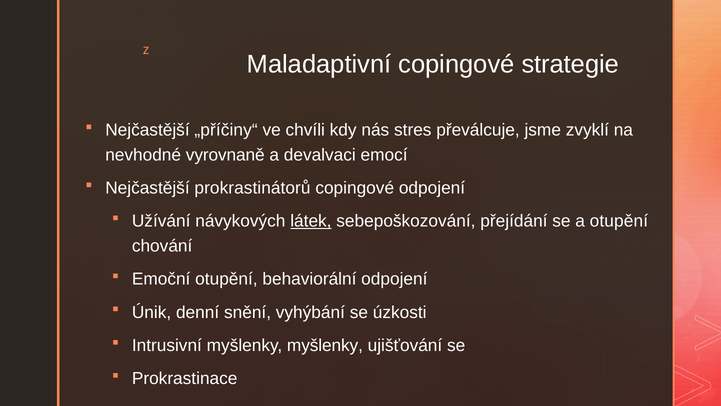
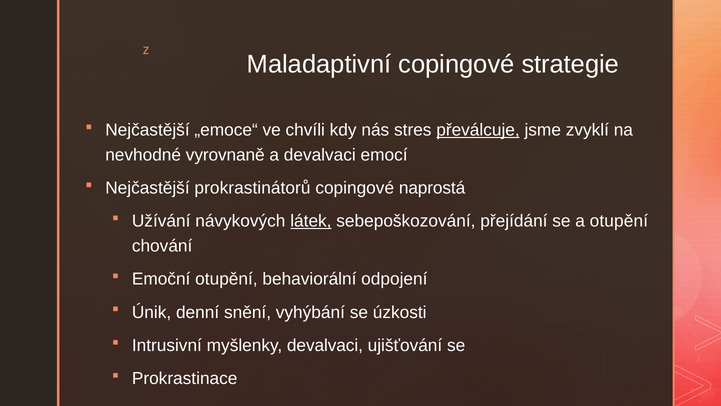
„příčiny“: „příčiny“ -> „emoce“ (226, 130)
převálcuje underline: none -> present (478, 130)
copingové odpojení: odpojení -> naprostá (432, 188)
myšlenky myšlenky: myšlenky -> devalvaci (325, 345)
